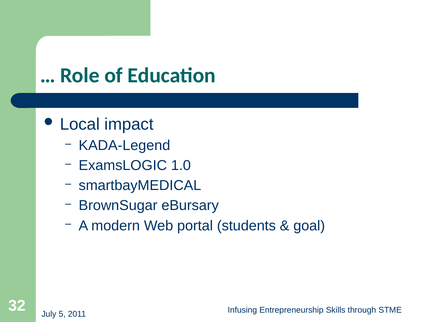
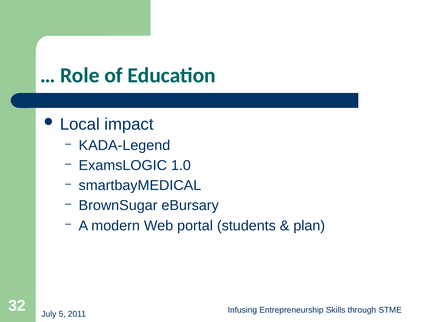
goal: goal -> plan (309, 226)
